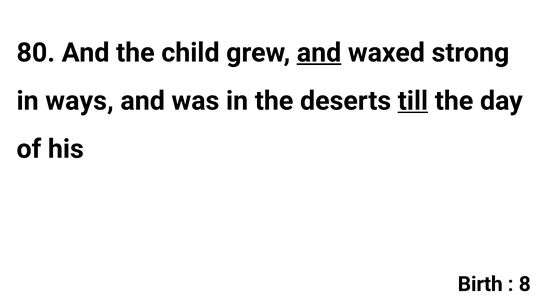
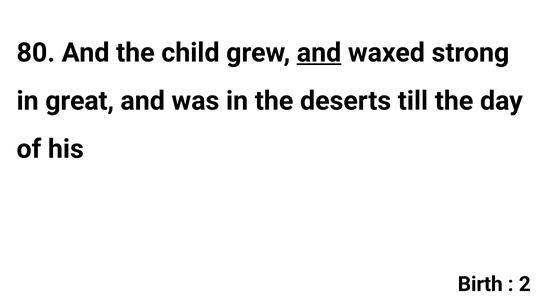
ways: ways -> great (80, 101)
till underline: present -> none (413, 101)
8: 8 -> 2 (525, 285)
